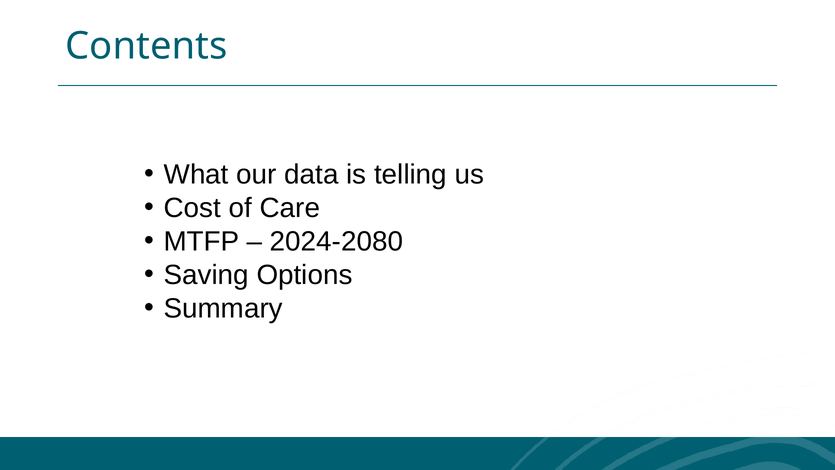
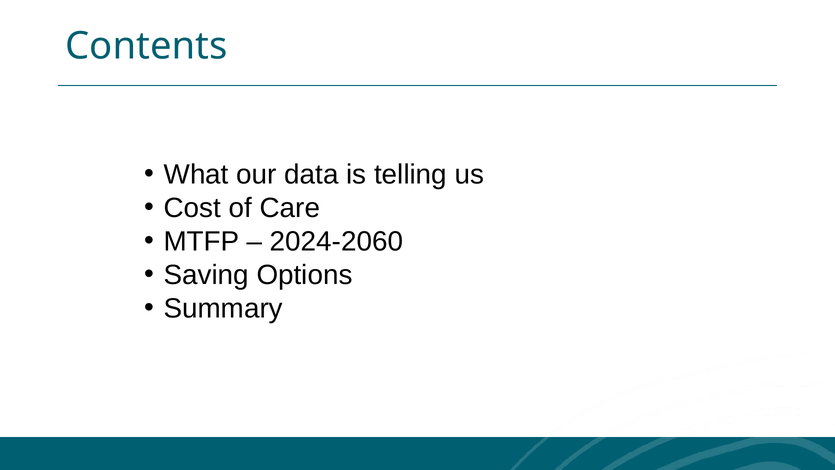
2024-2080: 2024-2080 -> 2024-2060 (337, 241)
